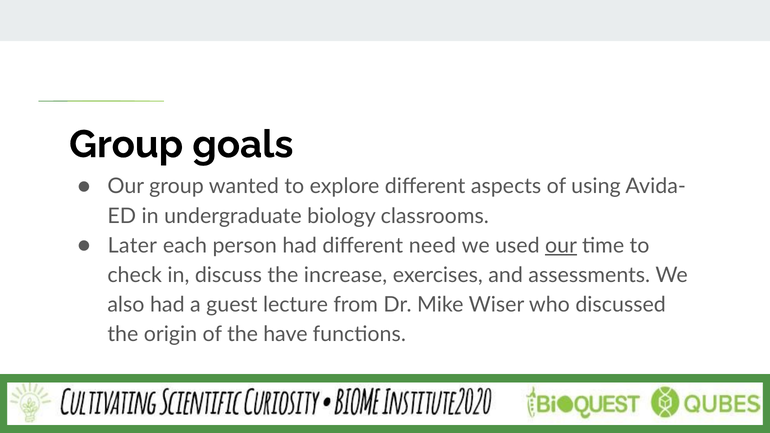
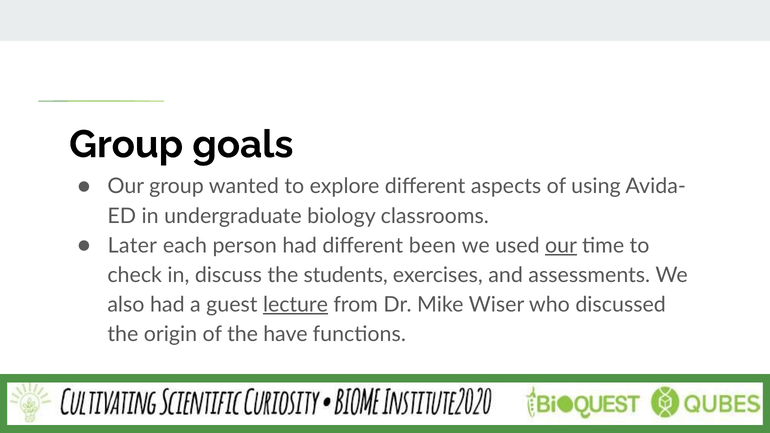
need: need -> been (432, 246)
increase: increase -> students (346, 275)
lecture underline: none -> present (295, 305)
